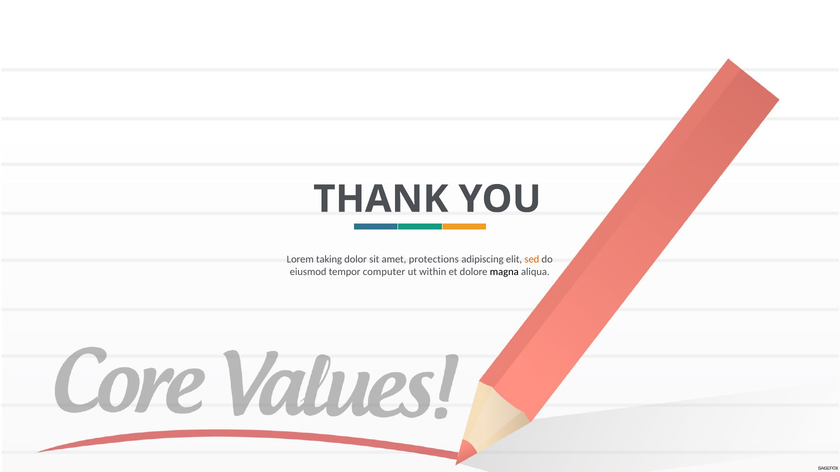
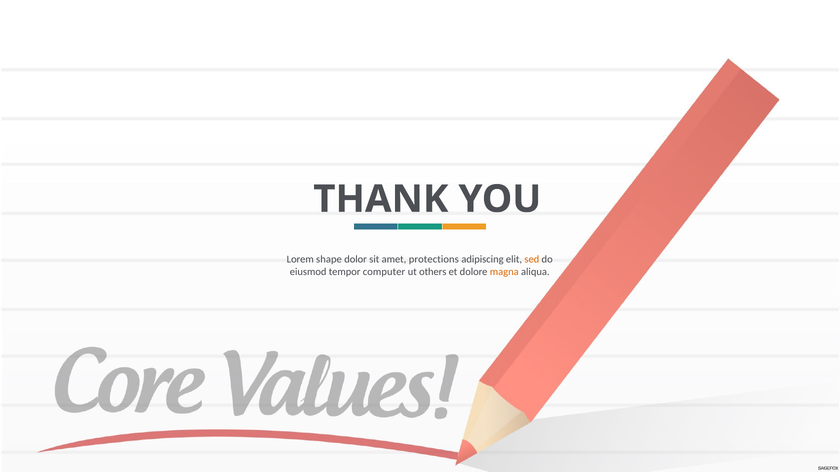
taking: taking -> shape (329, 259)
within: within -> others (433, 272)
magna colour: black -> orange (504, 272)
